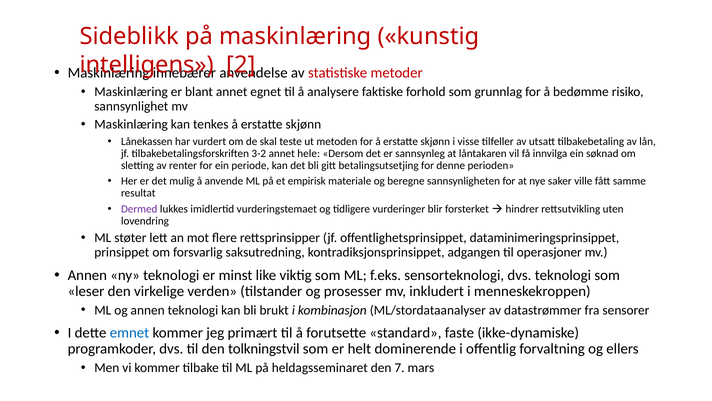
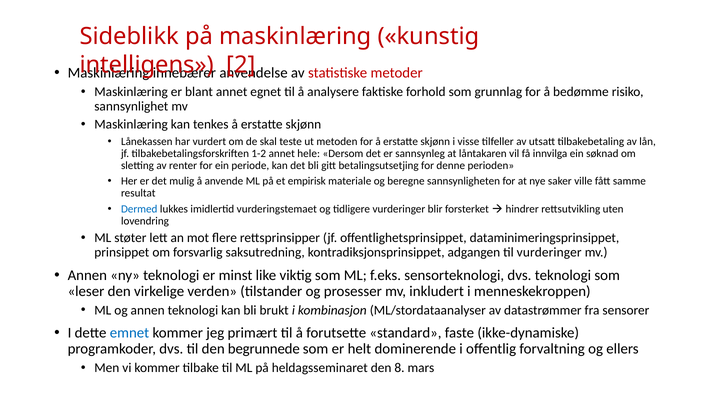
3-2: 3-2 -> 1-2 (259, 153)
Dermed colour: purple -> blue (139, 209)
til operasjoner: operasjoner -> vurderinger (549, 252)
tolkningstvil: tolkningstvil -> begrunnede (264, 348)
7: 7 -> 8 (400, 367)
